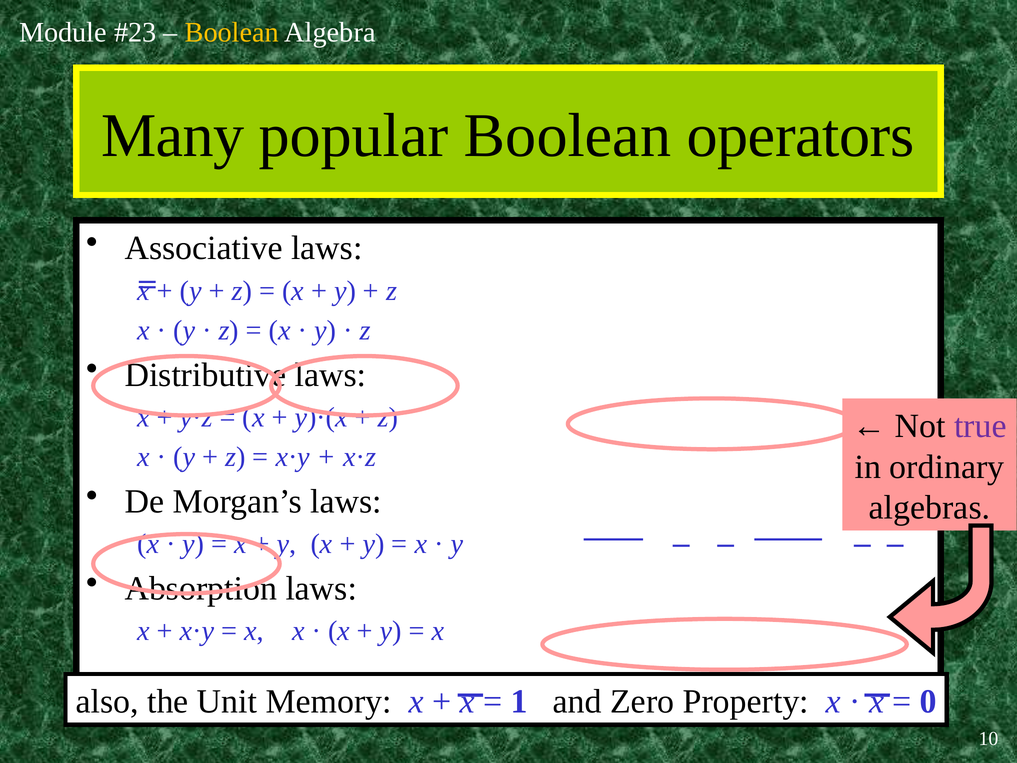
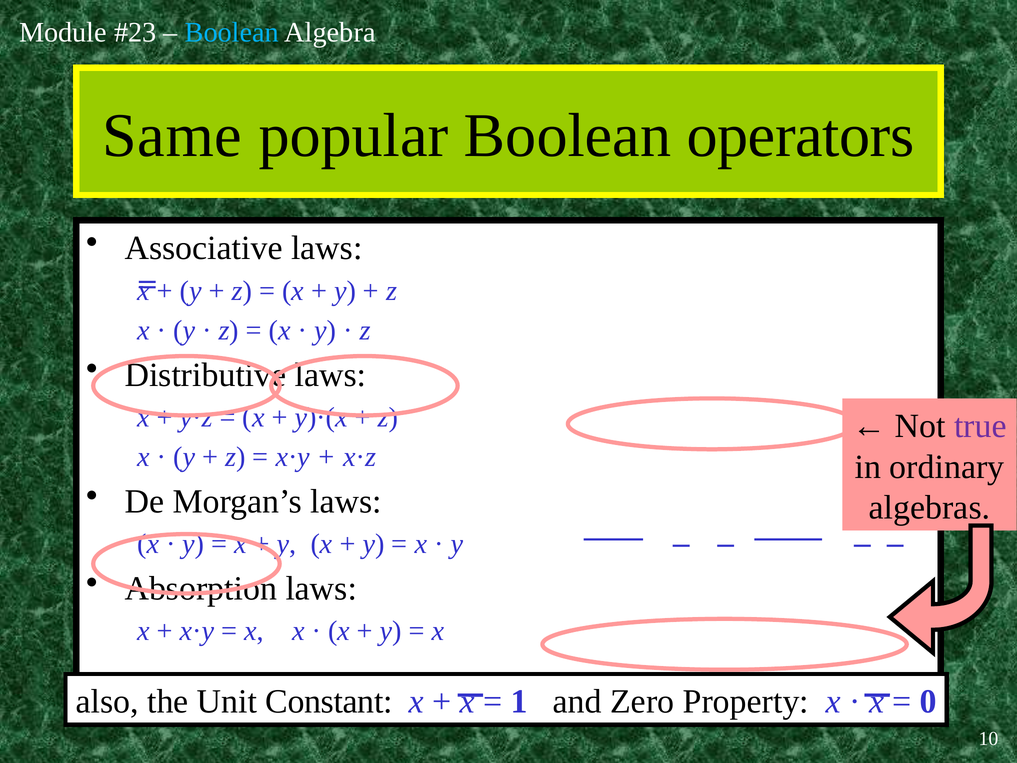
Boolean colour: yellow -> light blue (232, 32)
Many: Many -> Same (172, 136)
Memory: Memory -> Constant (329, 701)
